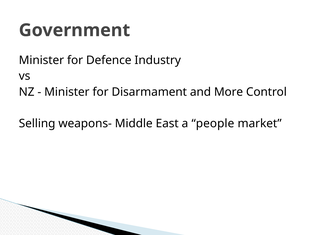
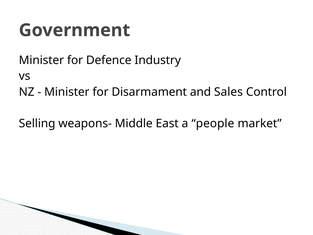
More: More -> Sales (228, 92)
